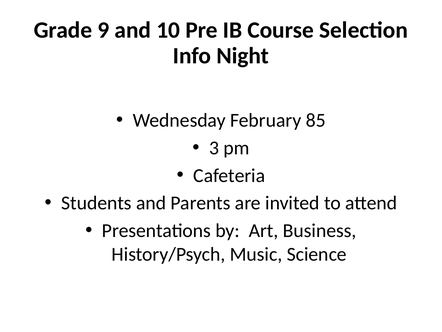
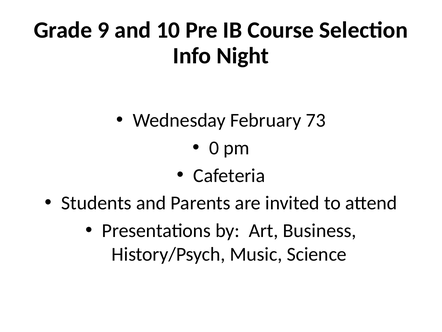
85: 85 -> 73 (316, 120)
3: 3 -> 0 (214, 148)
